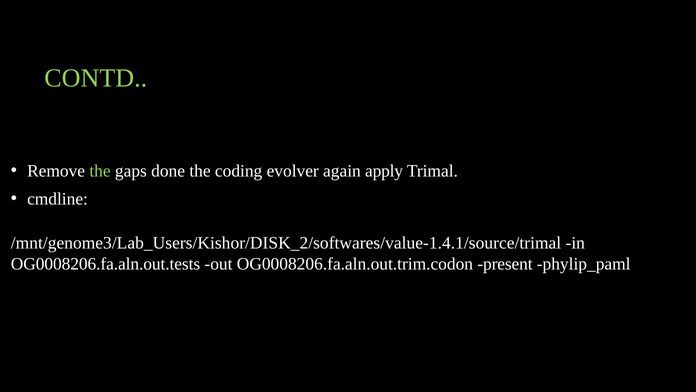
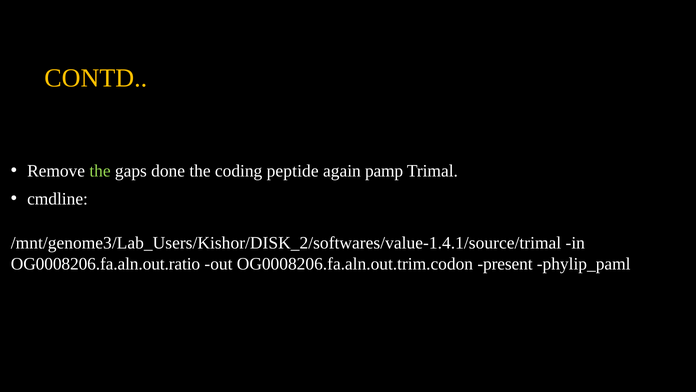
CONTD colour: light green -> yellow (96, 78)
evolver: evolver -> peptide (293, 171)
apply: apply -> pamp (384, 171)
OG0008206.fa.aln.out.tests: OG0008206.fa.aln.out.tests -> OG0008206.fa.aln.out.ratio (105, 264)
